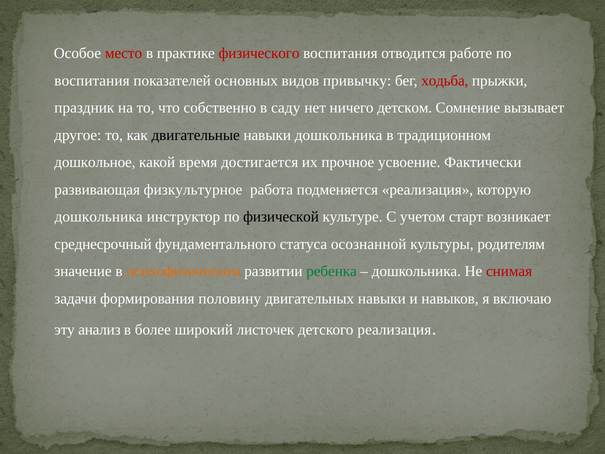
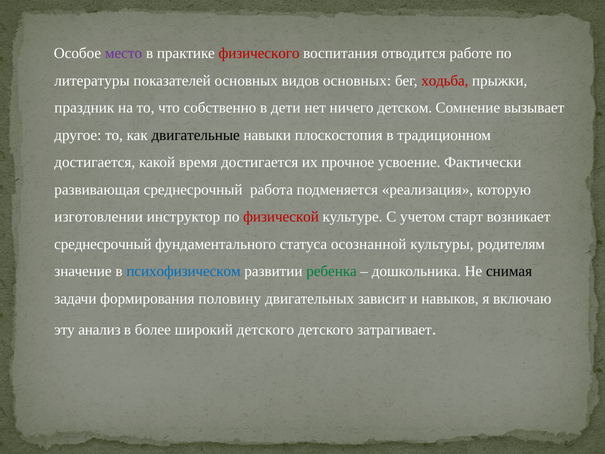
место colour: red -> purple (124, 53)
воспитания: воспитания -> литературы (92, 81)
видов привычку: привычку -> основных (357, 81)
саду: саду -> дети (286, 108)
навыки дошкольника: дошкольника -> плоскостопия (339, 135)
дошкольное: дошкольное -> достигается (95, 162)
развивающая физкультурное: физкультурное -> среднесрочный (193, 190)
дошкольника: дошкольника -> изготовлении (99, 217)
физической colour: black -> red (281, 217)
психофизическом colour: orange -> blue (184, 271)
снимая colour: red -> black (509, 271)
двигательных навыки: навыки -> зависит (382, 299)
широкий листочек: листочек -> детского (265, 330)
детского реализация: реализация -> затрагивает (394, 330)
